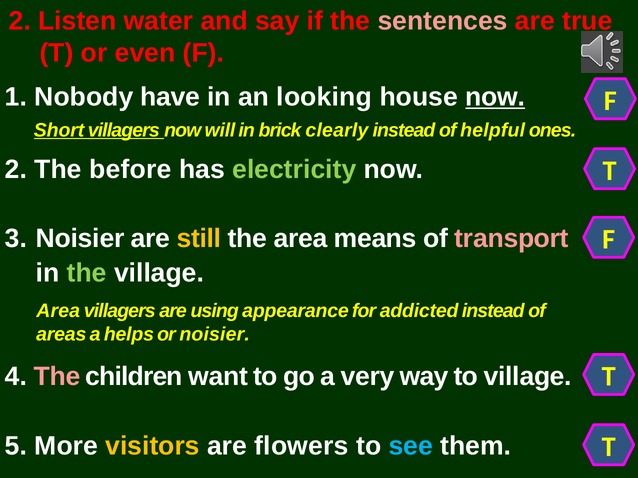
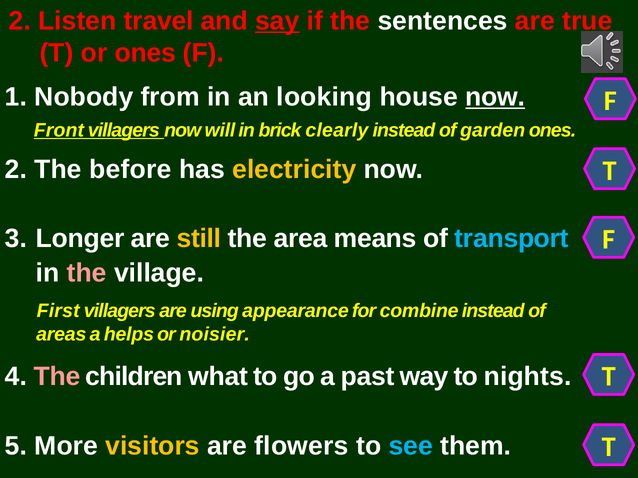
water: water -> travel (159, 21)
say underline: none -> present (277, 21)
sentences colour: pink -> white (443, 21)
or even: even -> ones (145, 53)
have: have -> from (170, 97)
Short: Short -> Front (59, 130)
helpful: helpful -> garden (493, 130)
electricity colour: light green -> yellow (294, 170)
3 Noisier: Noisier -> Longer (80, 239)
transport colour: pink -> light blue (512, 239)
the colour: light green -> pink (87, 273)
Area: Area -> First (58, 311)
addicted: addicted -> combine (419, 311)
want: want -> what (218, 377)
very: very -> past (368, 377)
to village: village -> nights (528, 377)
